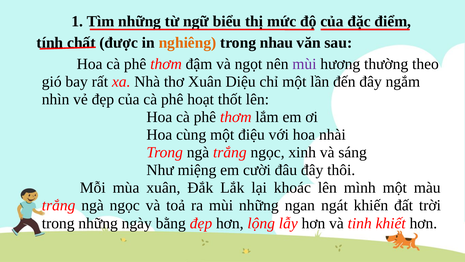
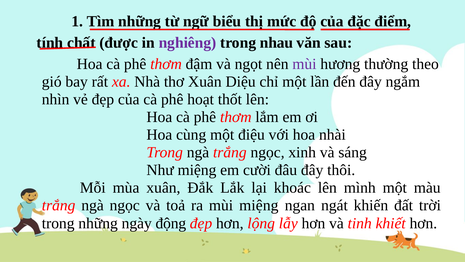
nghiêng colour: orange -> purple (188, 43)
mùi những: những -> miệng (259, 205)
bằng: bằng -> động (171, 223)
